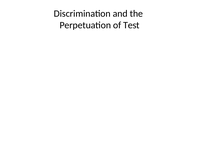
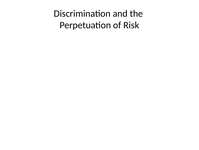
Test: Test -> Risk (131, 25)
